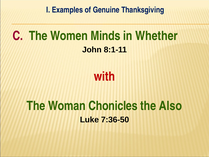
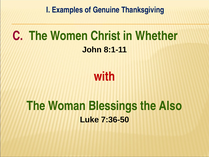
Minds: Minds -> Christ (105, 36)
Chonicles: Chonicles -> Blessings (113, 106)
